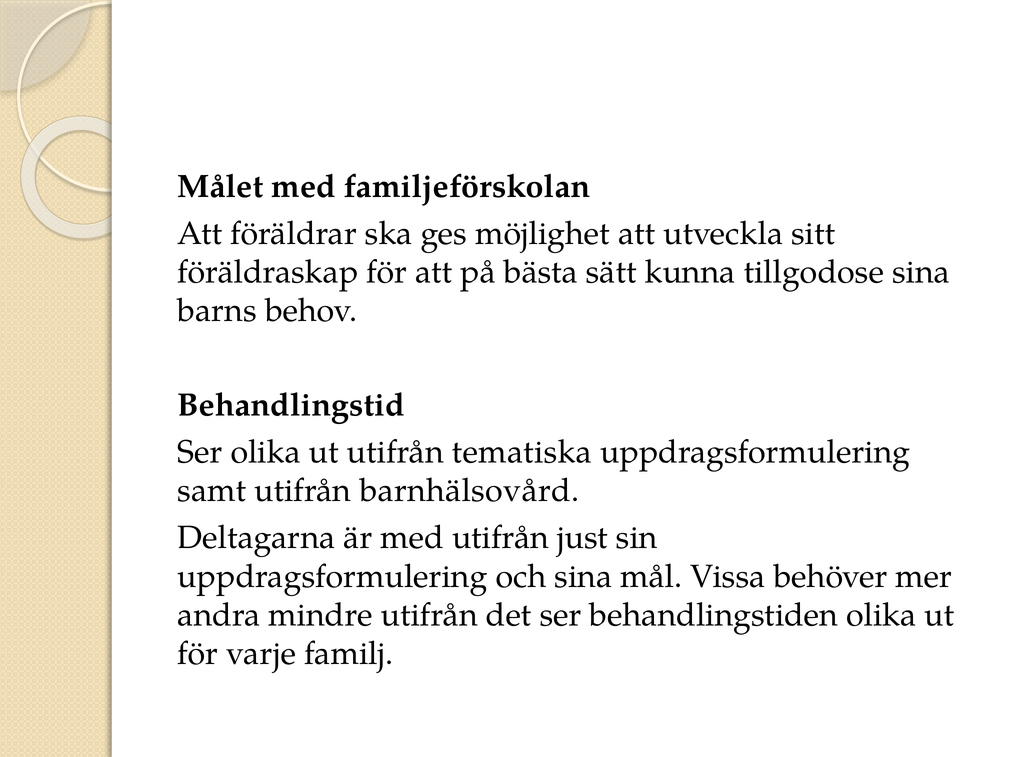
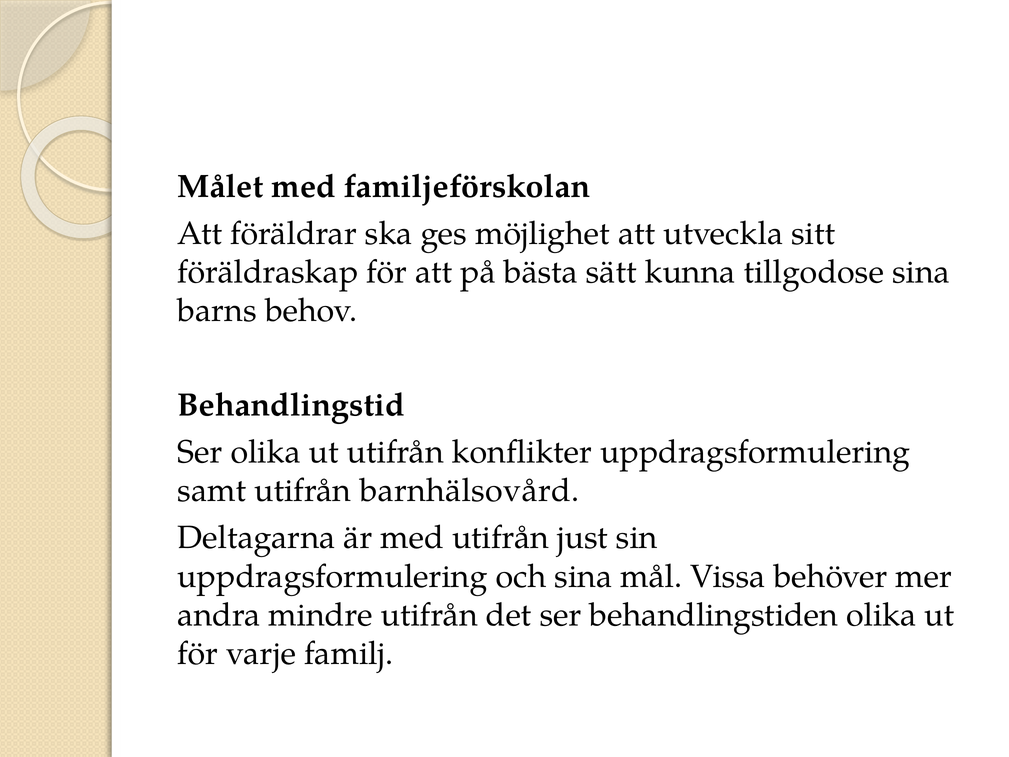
tematiska: tematiska -> konflikter (522, 452)
